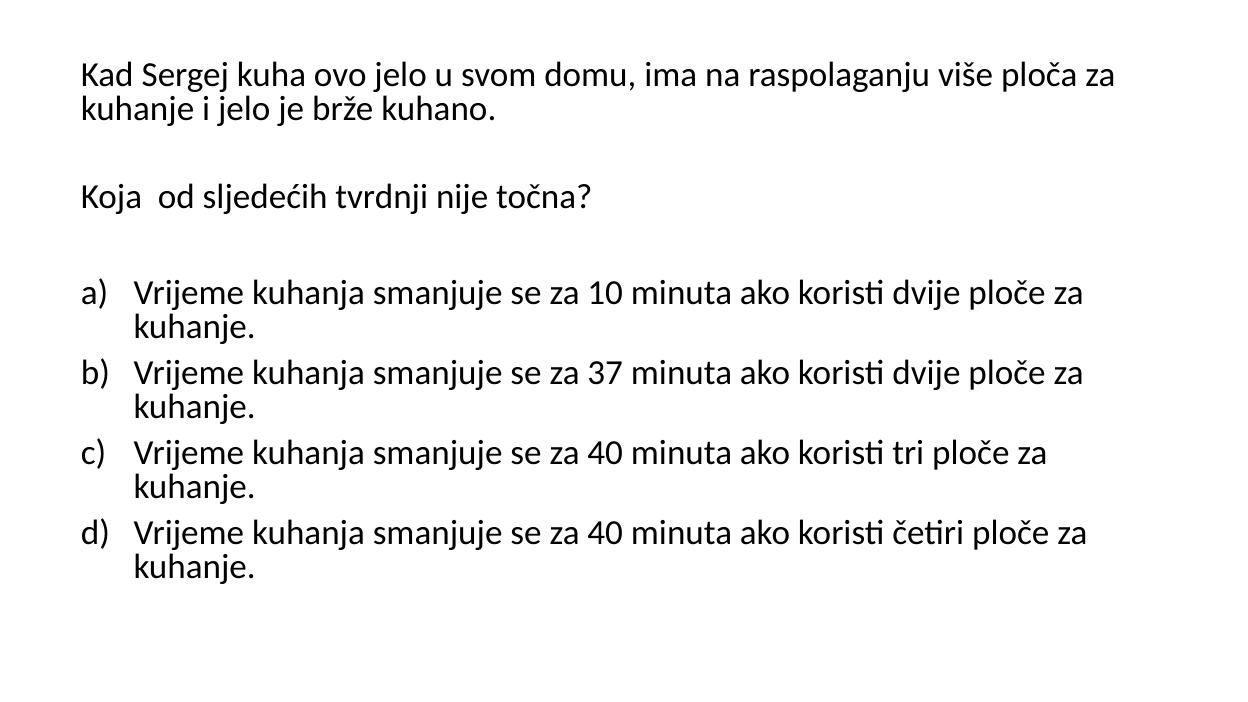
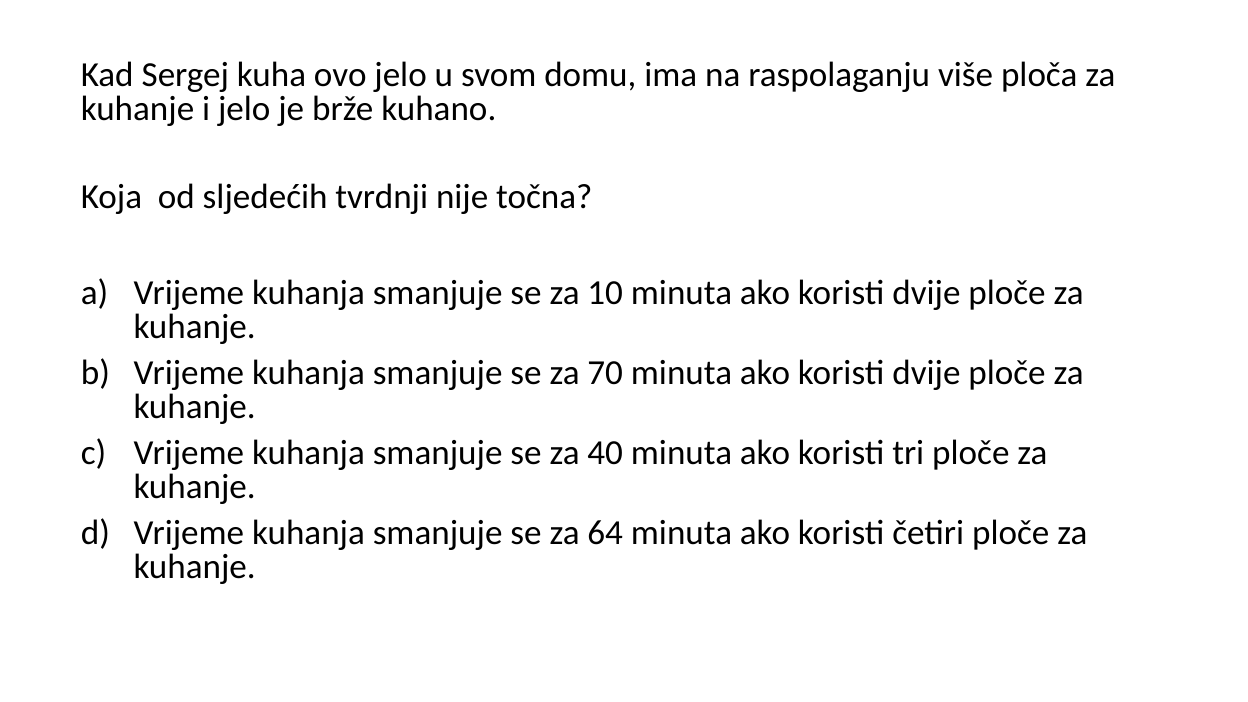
37: 37 -> 70 (605, 373)
40: 40 -> 64 (605, 533)
